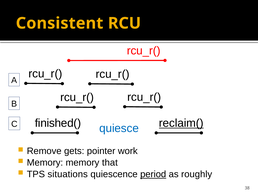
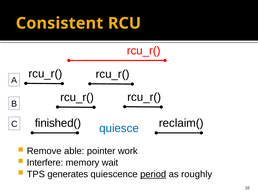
reclaim( underline: present -> none (181, 123)
gets: gets -> able (74, 151)
Memory: Memory -> Interfere (45, 162)
that: that -> wait (110, 162)
situations: situations -> generates (68, 174)
